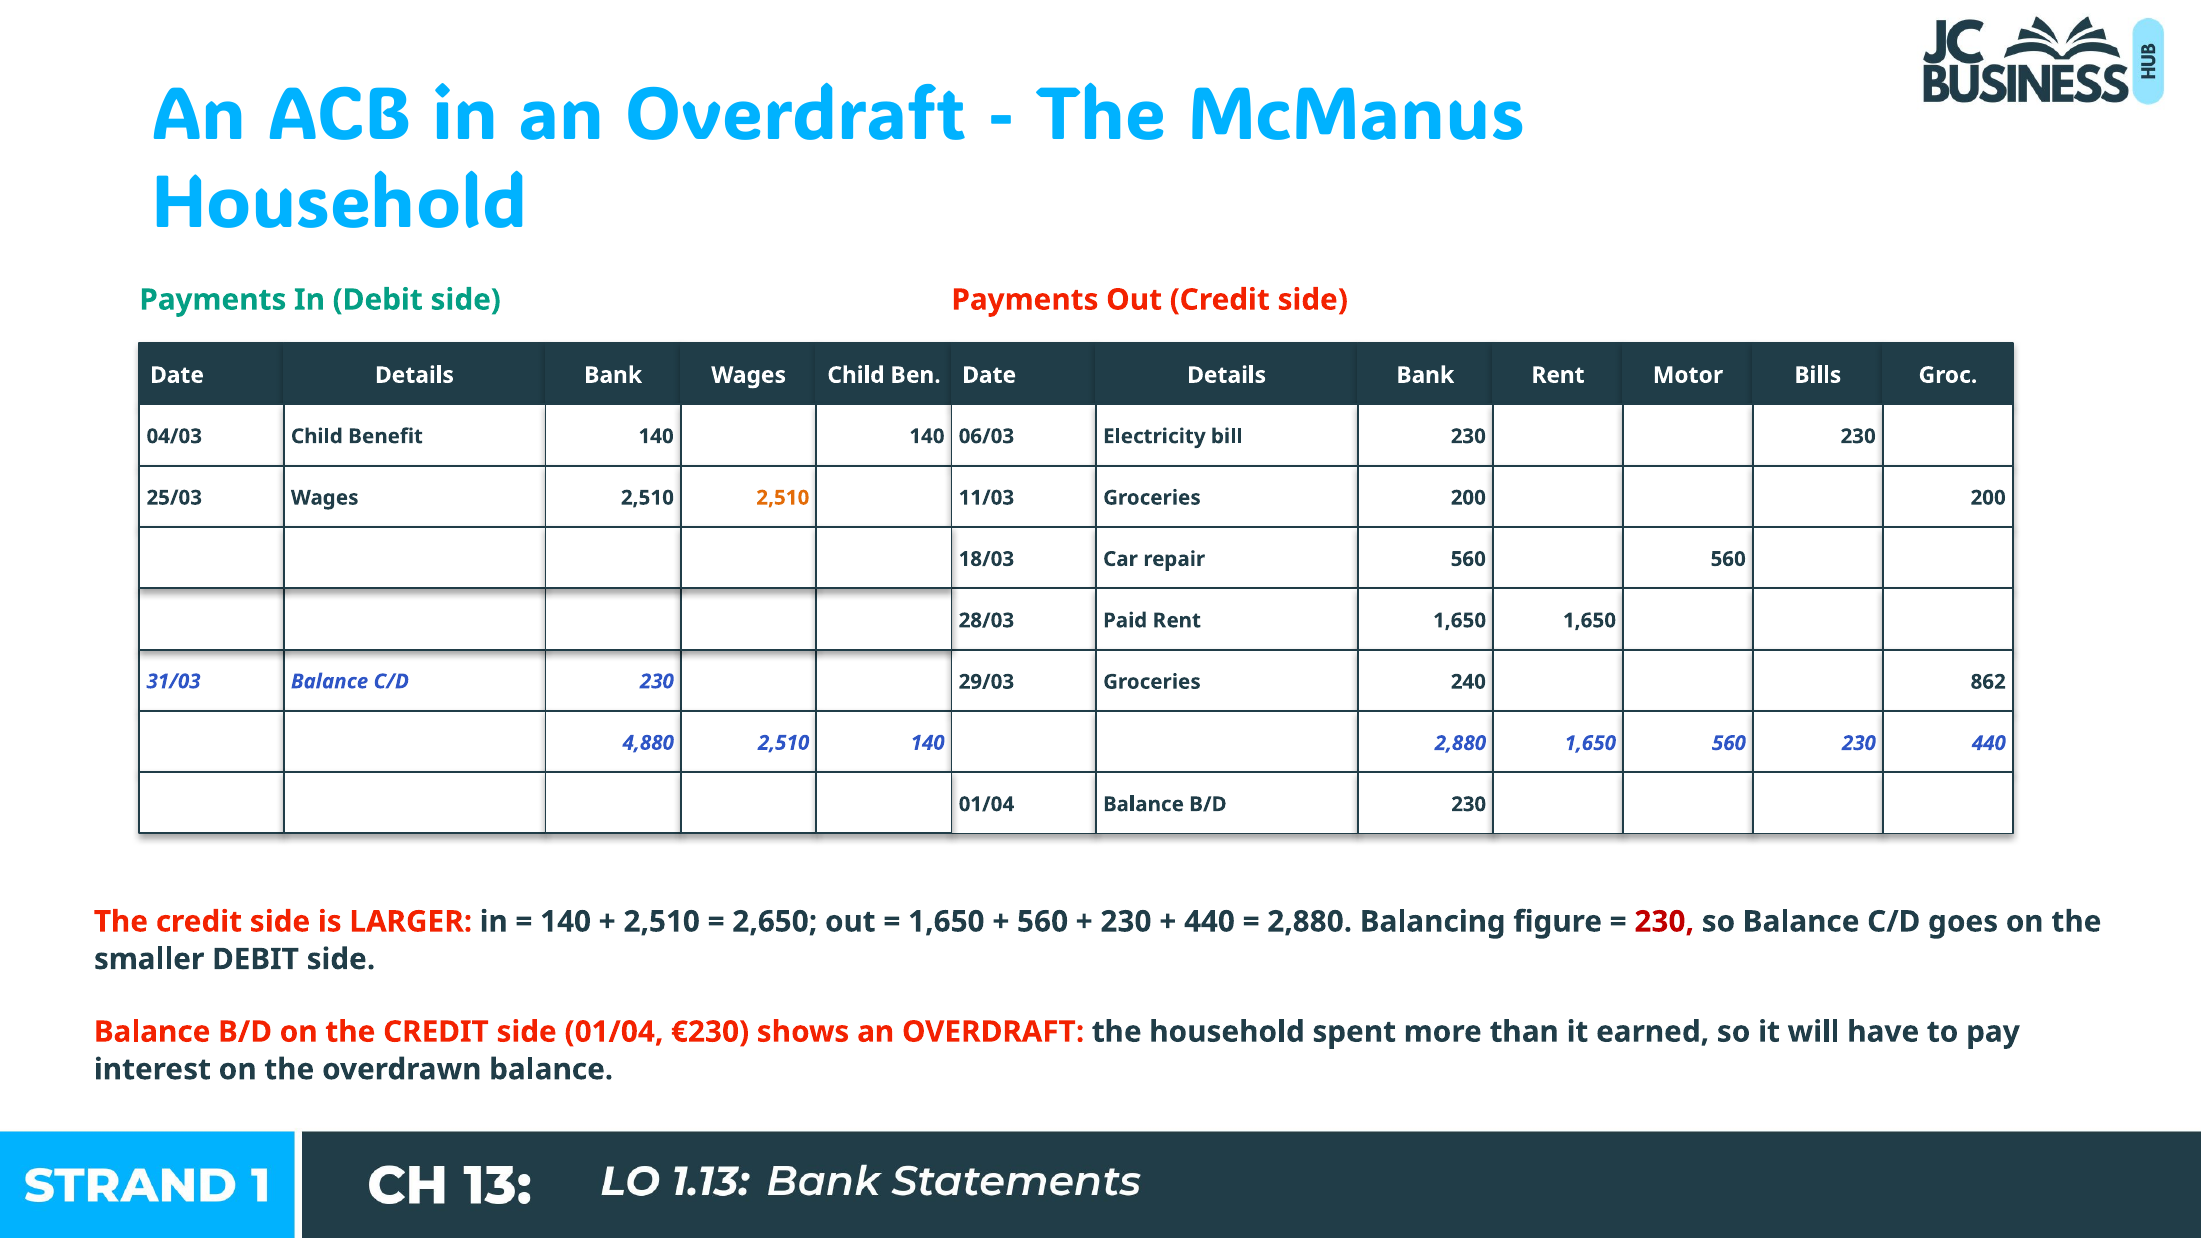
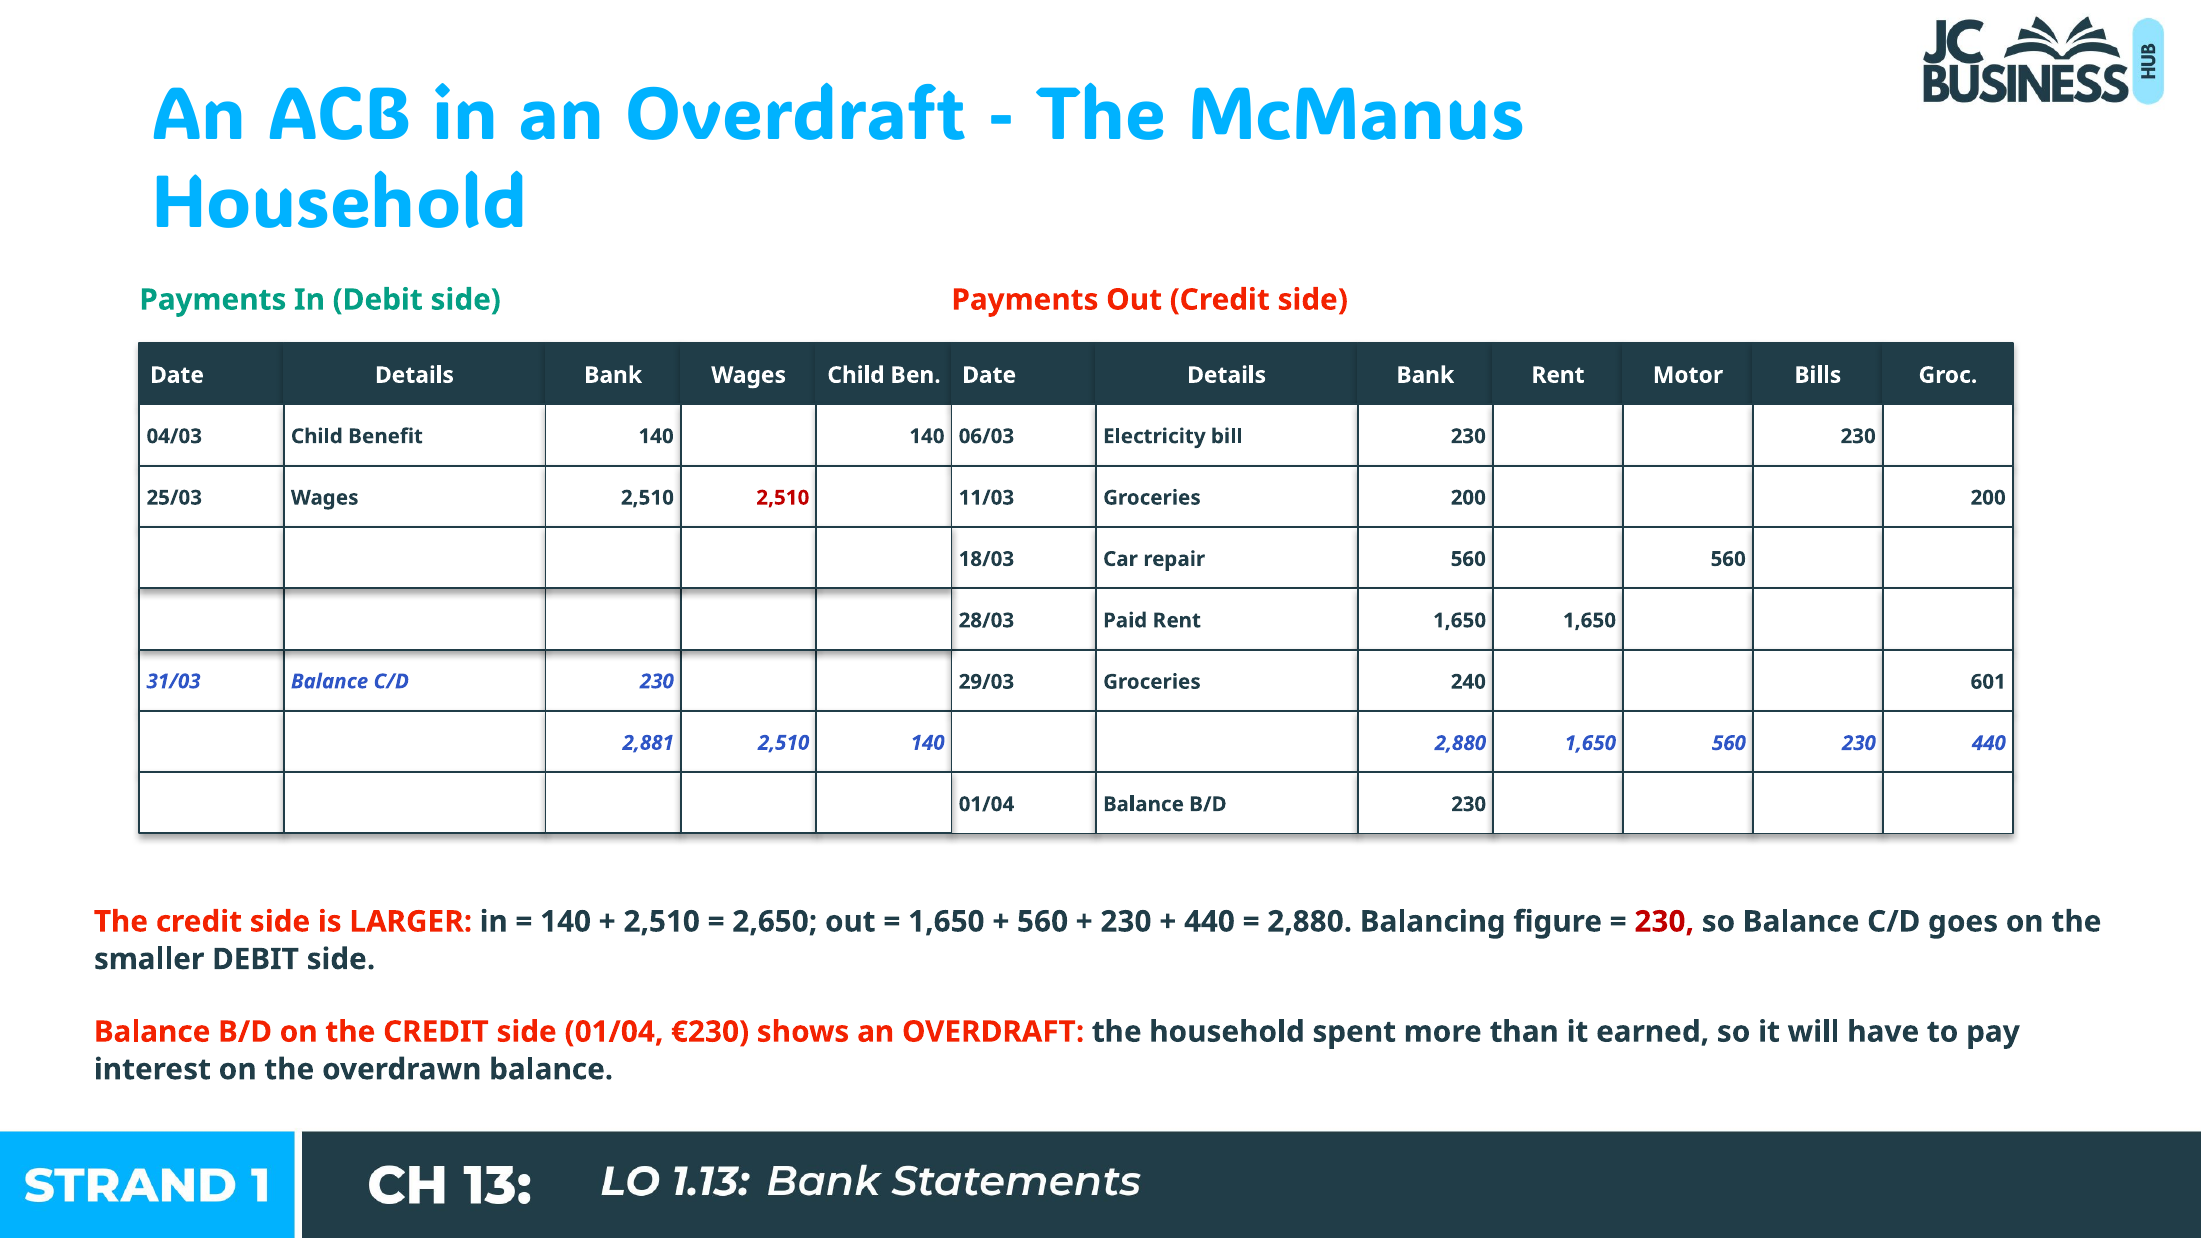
2,510 colour: orange -> red (783, 498)
862: 862 -> 601 (1988, 682)
4,880: 4,880 -> 2,881 (648, 743)
